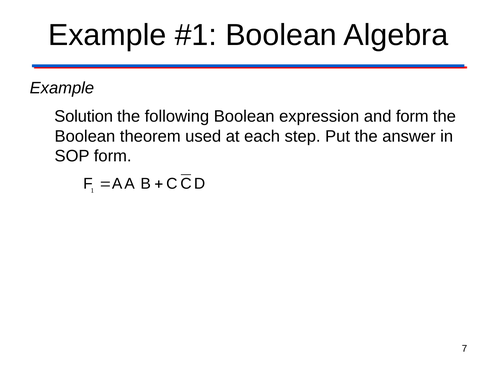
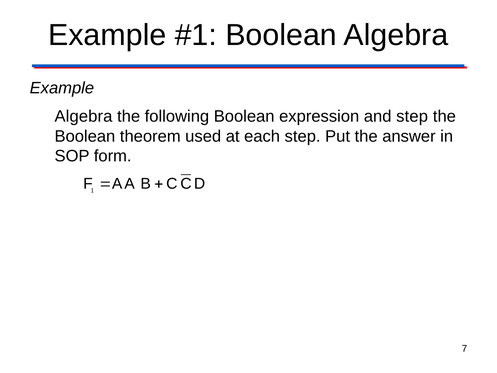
Solution: Solution -> Algebra (83, 116)
and form: form -> step (412, 116)
